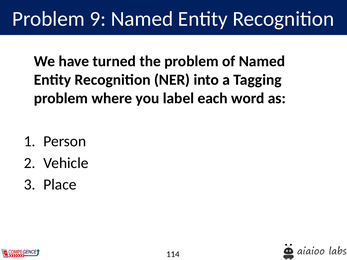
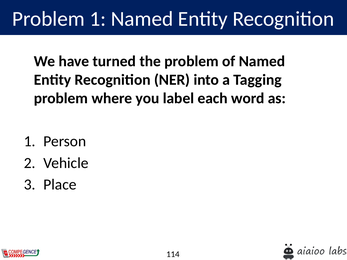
Problem 9: 9 -> 1 (98, 19)
